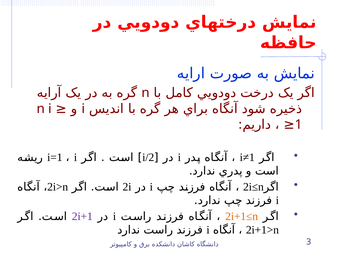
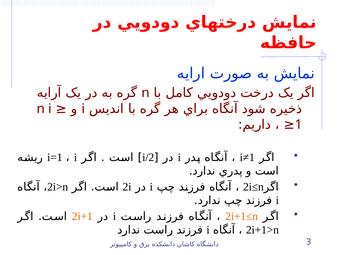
2i+1 colour: purple -> orange (82, 216)
